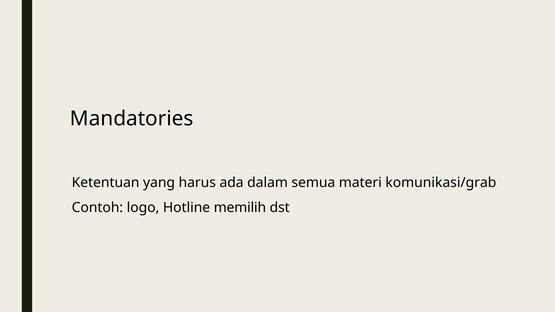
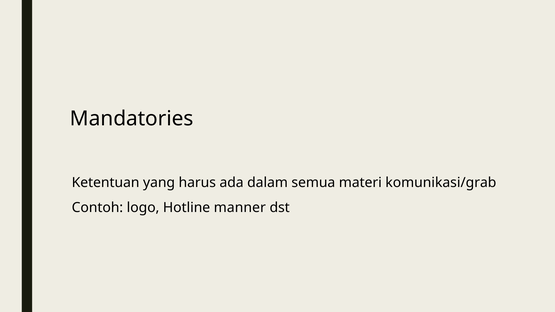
memilih: memilih -> manner (240, 208)
